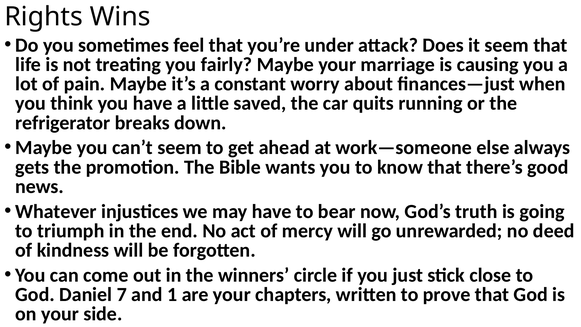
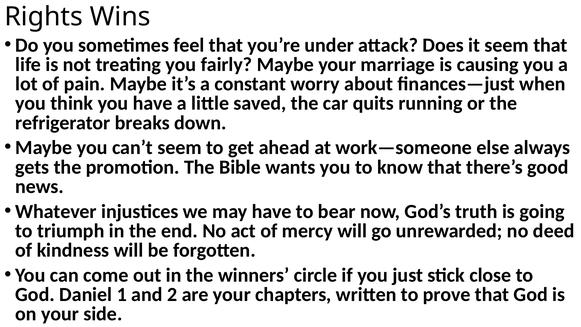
7: 7 -> 1 (122, 294)
1: 1 -> 2 (172, 294)
